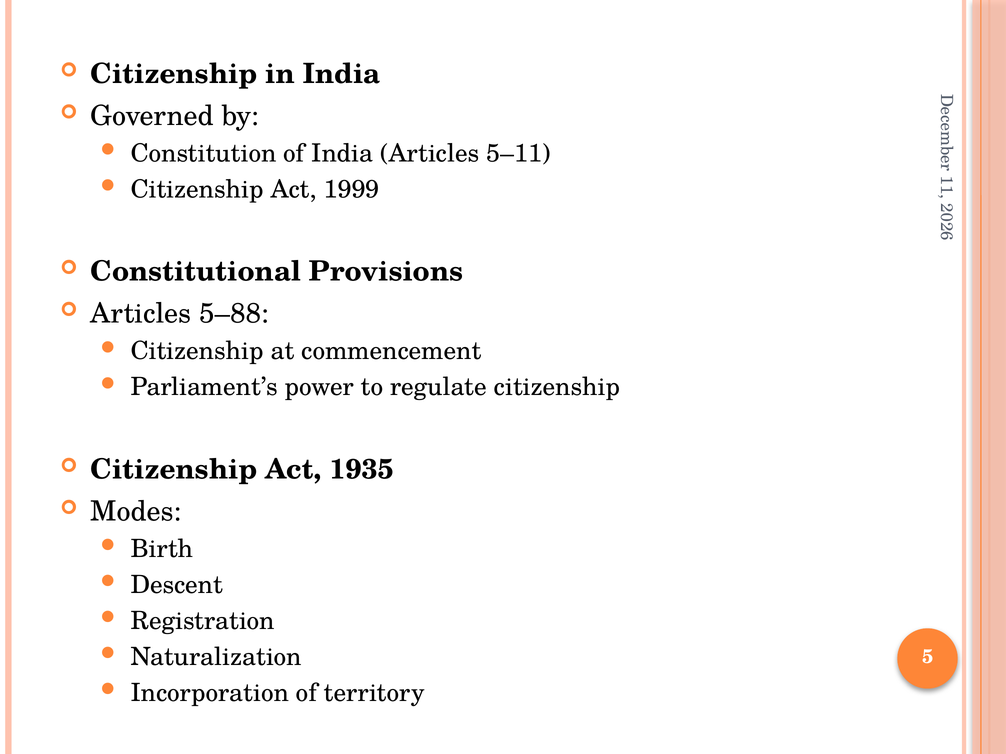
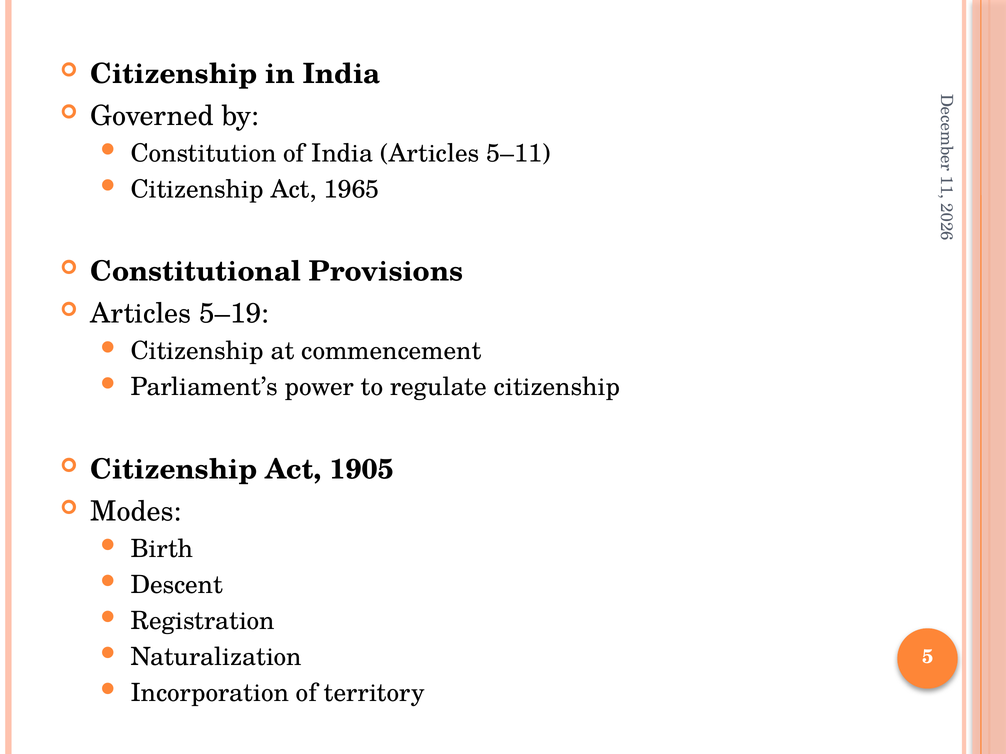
1999: 1999 -> 1965 (352, 189)
5–88: 5–88 -> 5–19 (234, 314)
1935: 1935 -> 1905 (362, 470)
